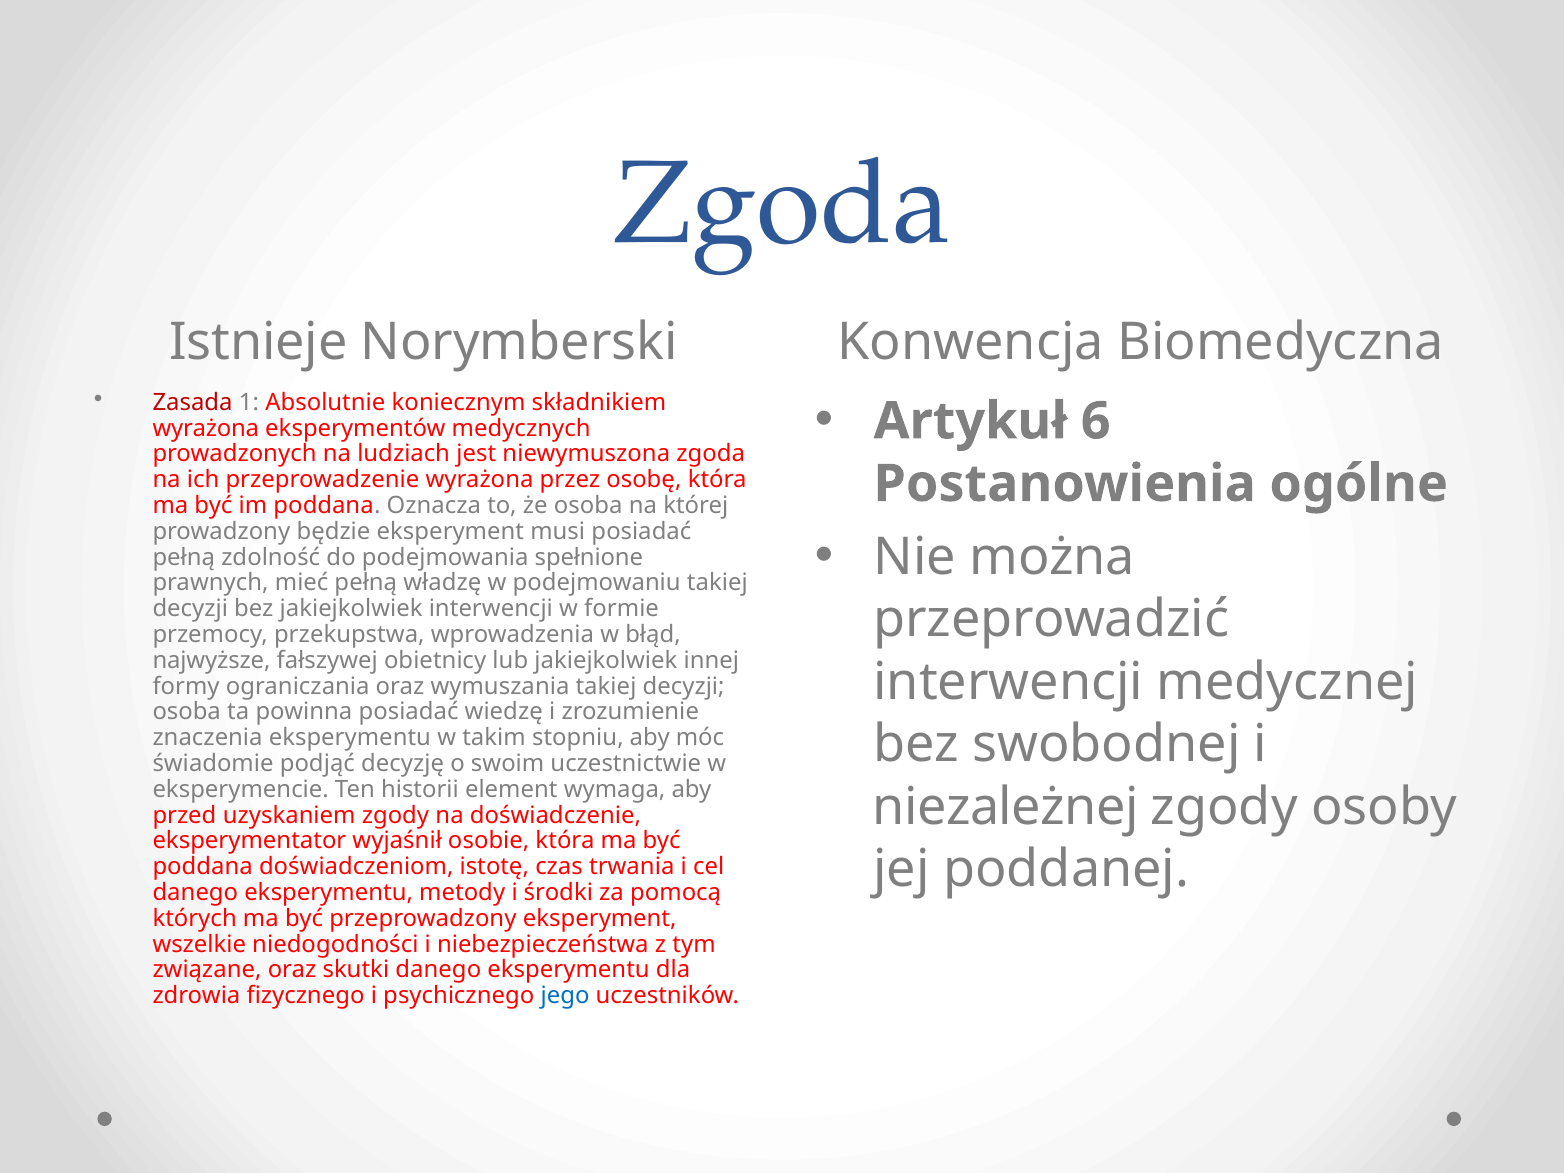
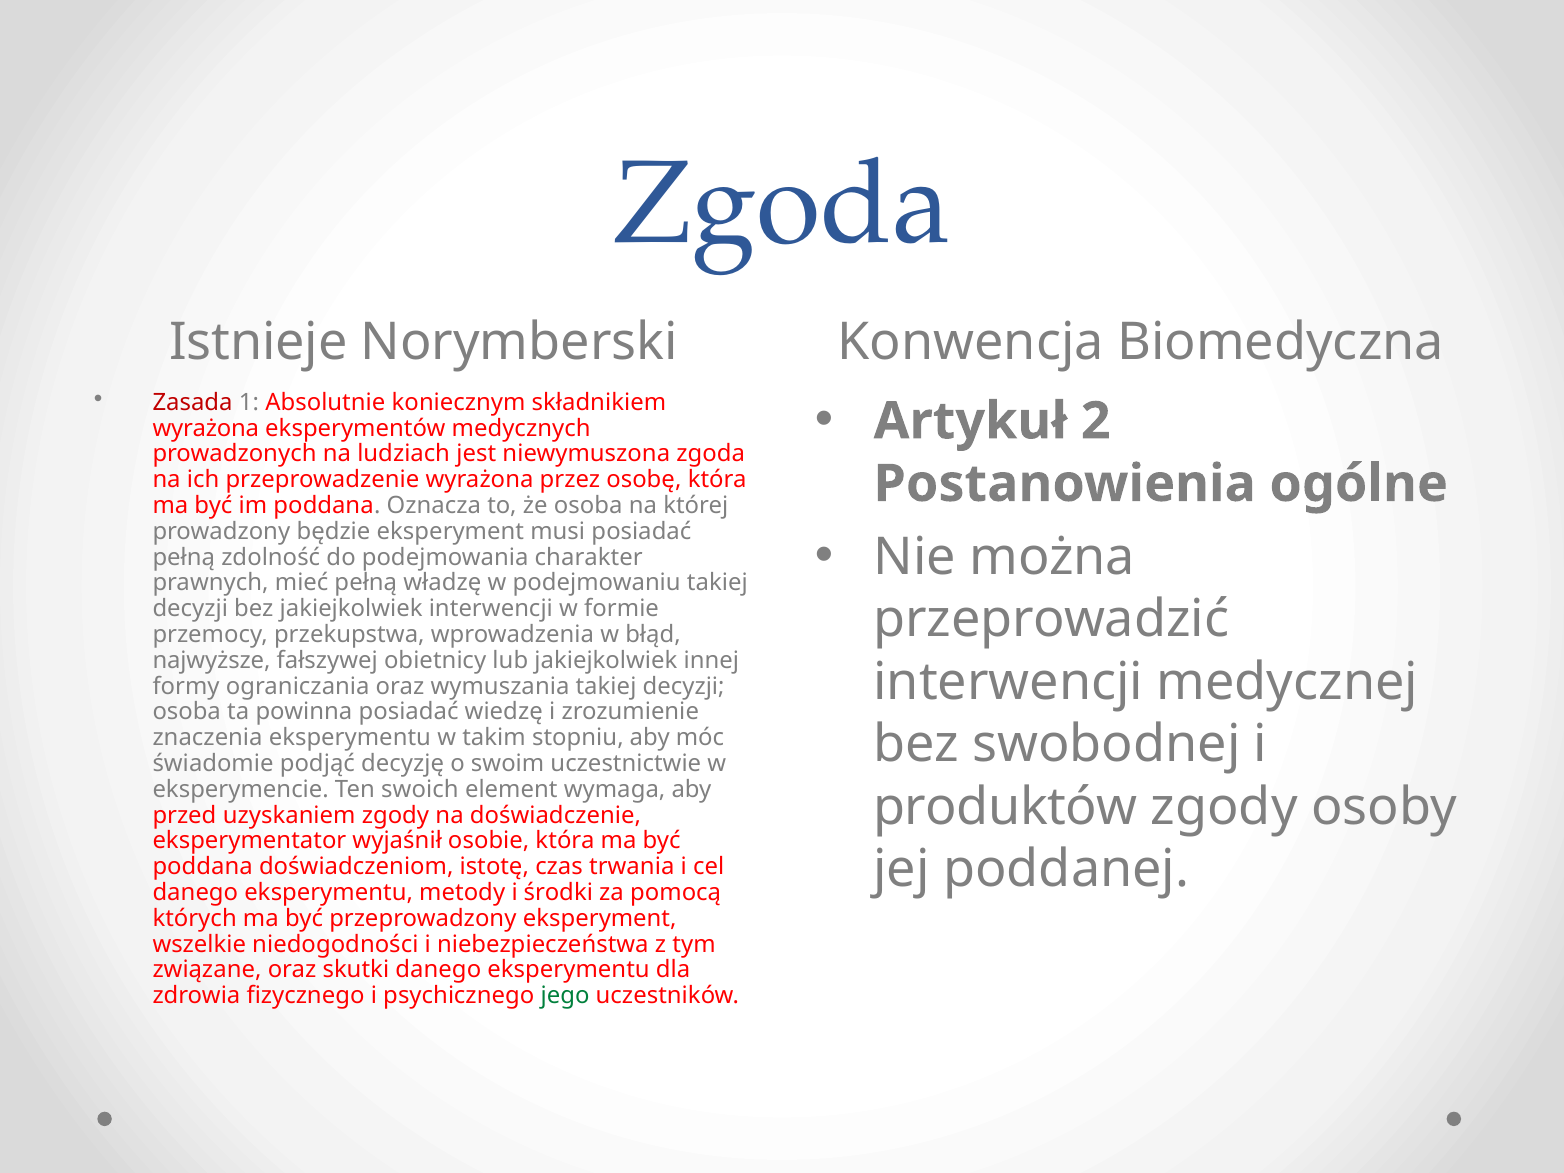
6: 6 -> 2 (1096, 421)
spełnione: spełnione -> charakter (589, 557)
historii: historii -> swoich (420, 789)
niezależnej: niezależnej -> produktów (1006, 807)
jego colour: blue -> green (565, 996)
